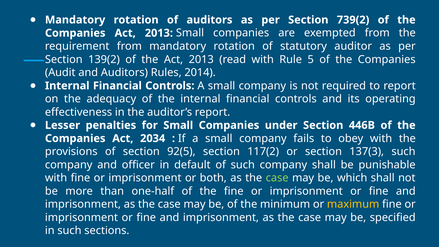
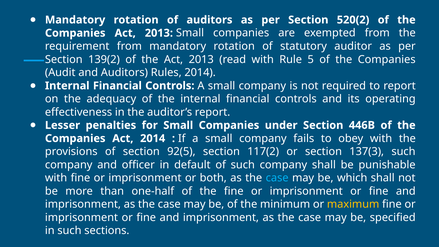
739(2: 739(2 -> 520(2 (353, 20)
Act 2034: 2034 -> 2014 (153, 138)
case colour: light green -> light blue (277, 178)
